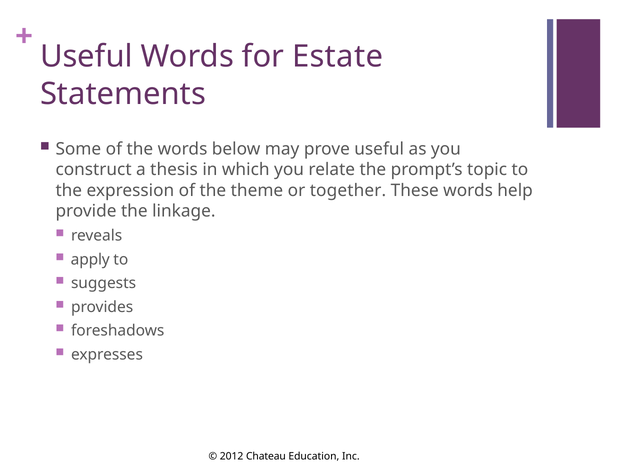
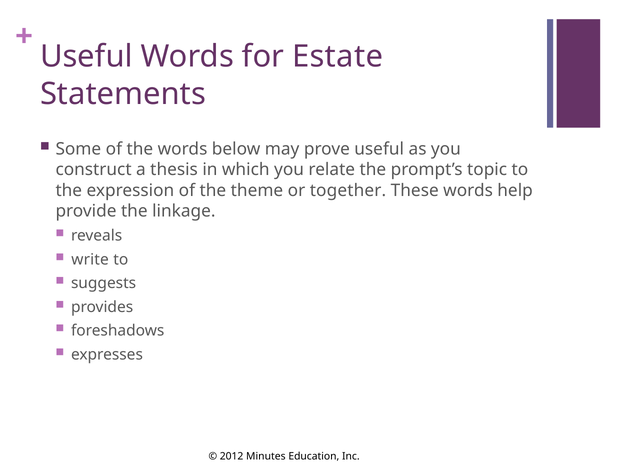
apply: apply -> write (90, 259)
Chateau: Chateau -> Minutes (266, 456)
